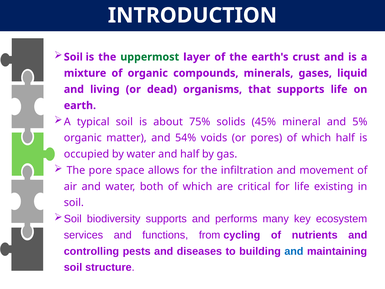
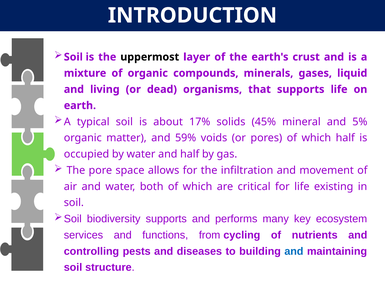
uppermost colour: green -> black (150, 57)
75%: 75% -> 17% (200, 122)
54%: 54% -> 59% (186, 138)
